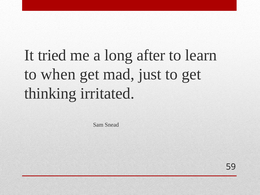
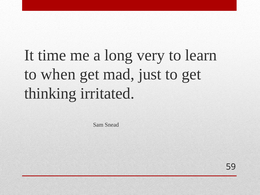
tried: tried -> time (52, 55)
after: after -> very (151, 55)
